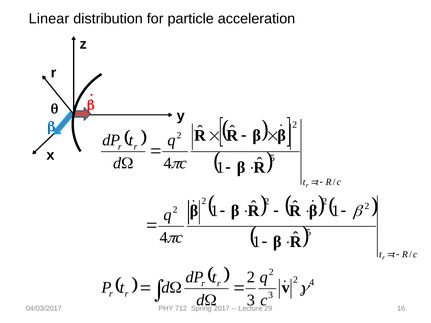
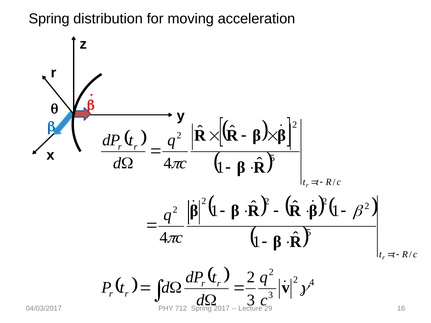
Linear: Linear -> Spring (49, 19)
particle: particle -> moving (191, 19)
